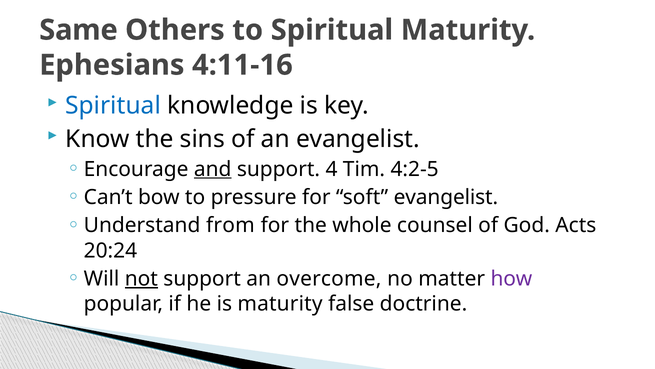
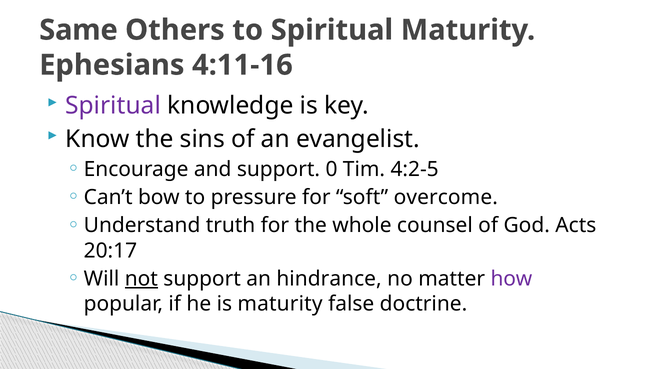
Spiritual colour: blue -> purple (113, 106)
and underline: present -> none (213, 169)
4: 4 -> 0 (332, 169)
soft evangelist: evangelist -> overcome (446, 197)
from: from -> truth (231, 225)
20:24: 20:24 -> 20:17 (110, 250)
overcome: overcome -> hindrance (329, 278)
